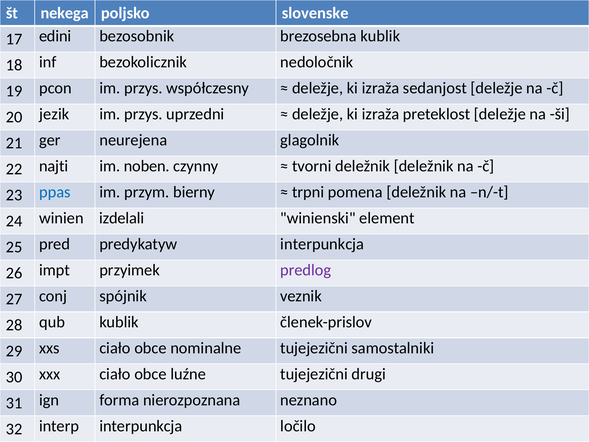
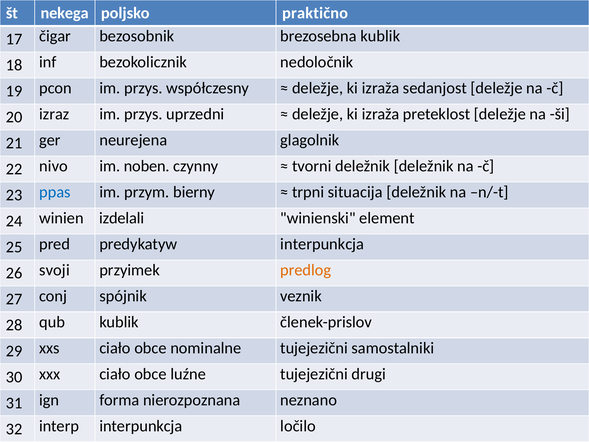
slovenske: slovenske -> praktično (315, 13)
edini: edini -> čigar (55, 36)
jezik: jezik -> izraz (54, 114)
najti: najti -> nivo (53, 166)
pomena: pomena -> situacija (355, 192)
impt: impt -> svoji (54, 270)
predlog colour: purple -> orange (306, 270)
